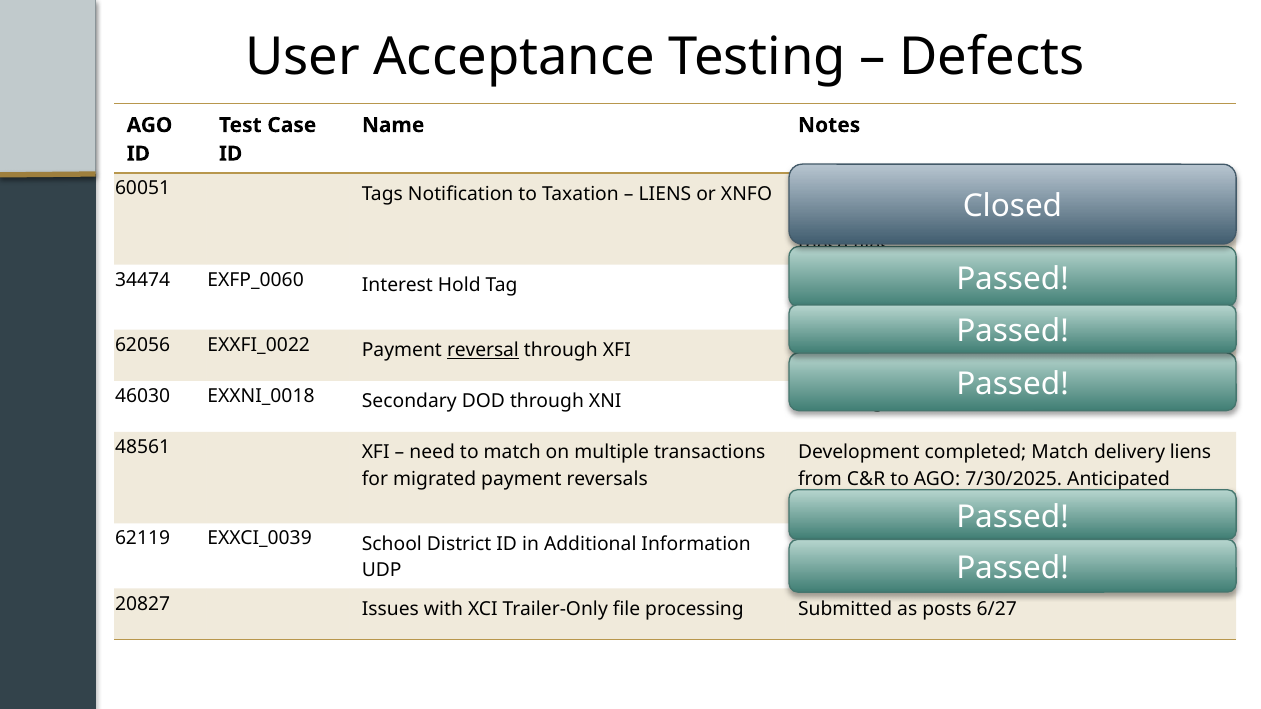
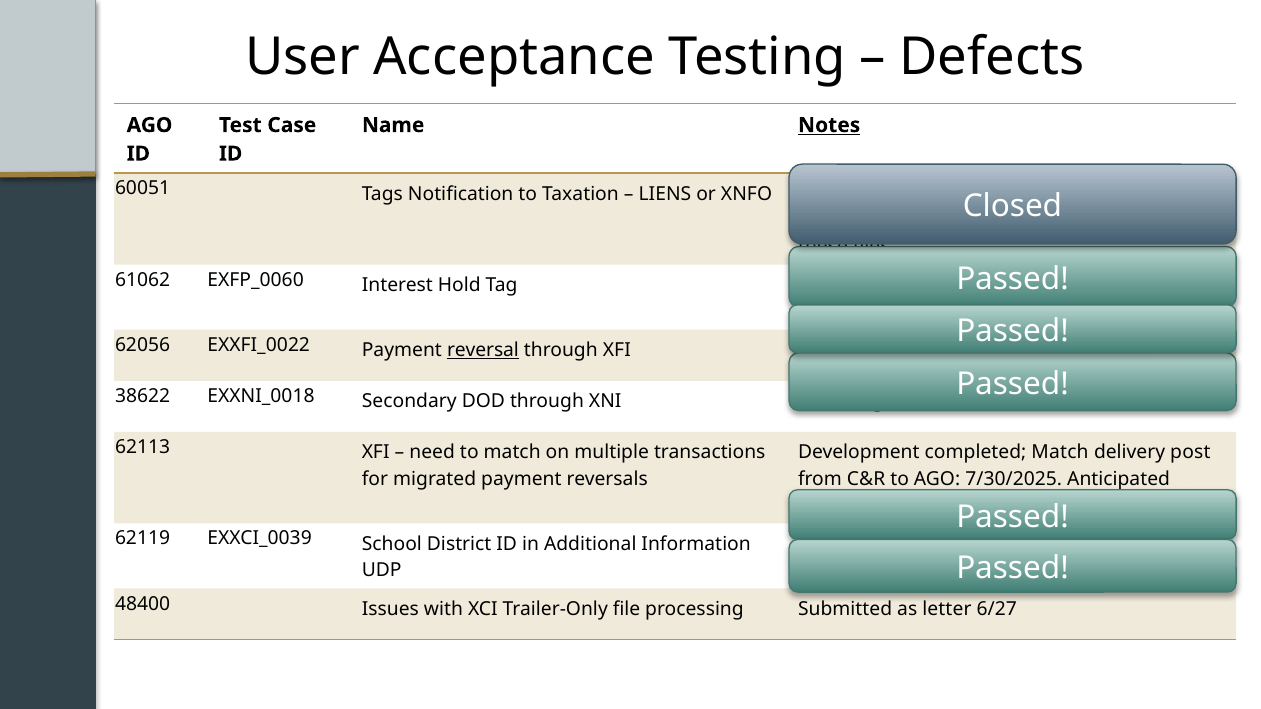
Notes underline: none -> present (829, 125)
34474: 34474 -> 61062 (143, 280)
46030: 46030 -> 38622 (143, 396)
48561: 48561 -> 62113 (143, 447)
delivery liens: liens -> post (1190, 453)
20827: 20827 -> 48400 (143, 604)
posts: posts -> letter (947, 609)
